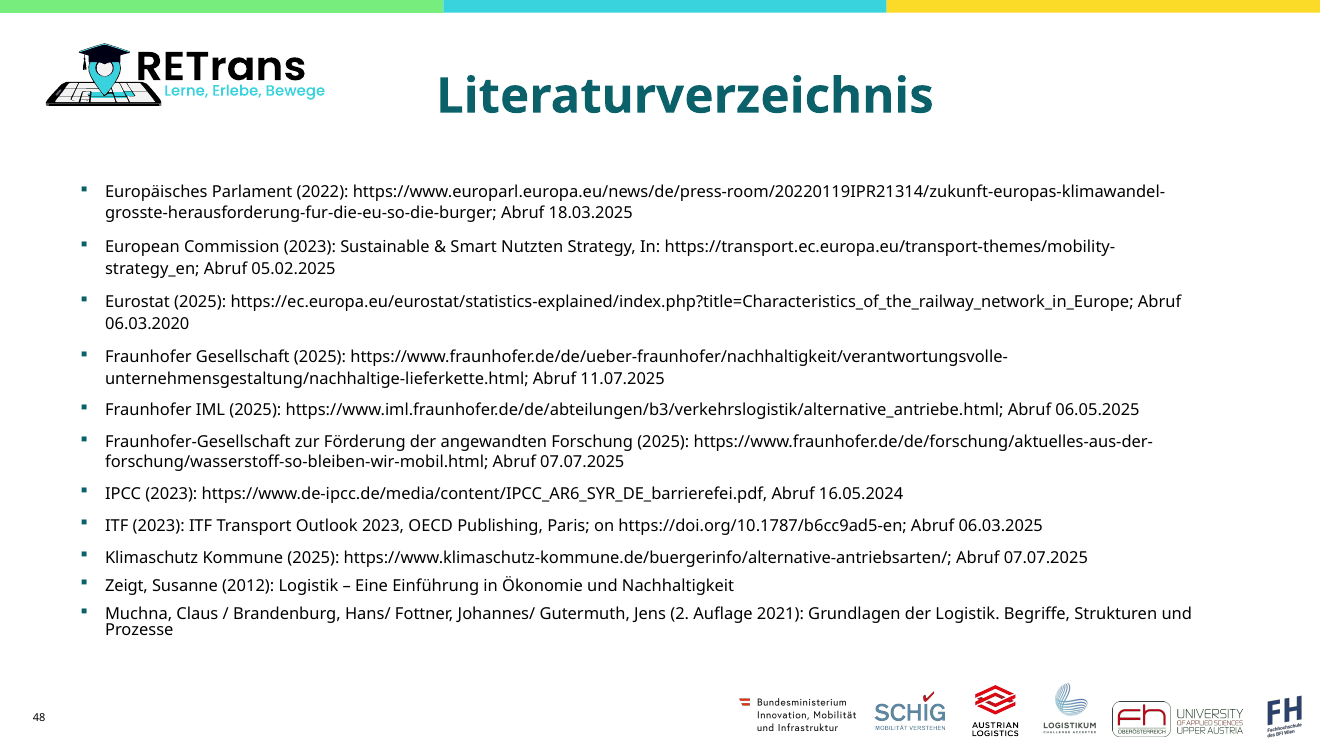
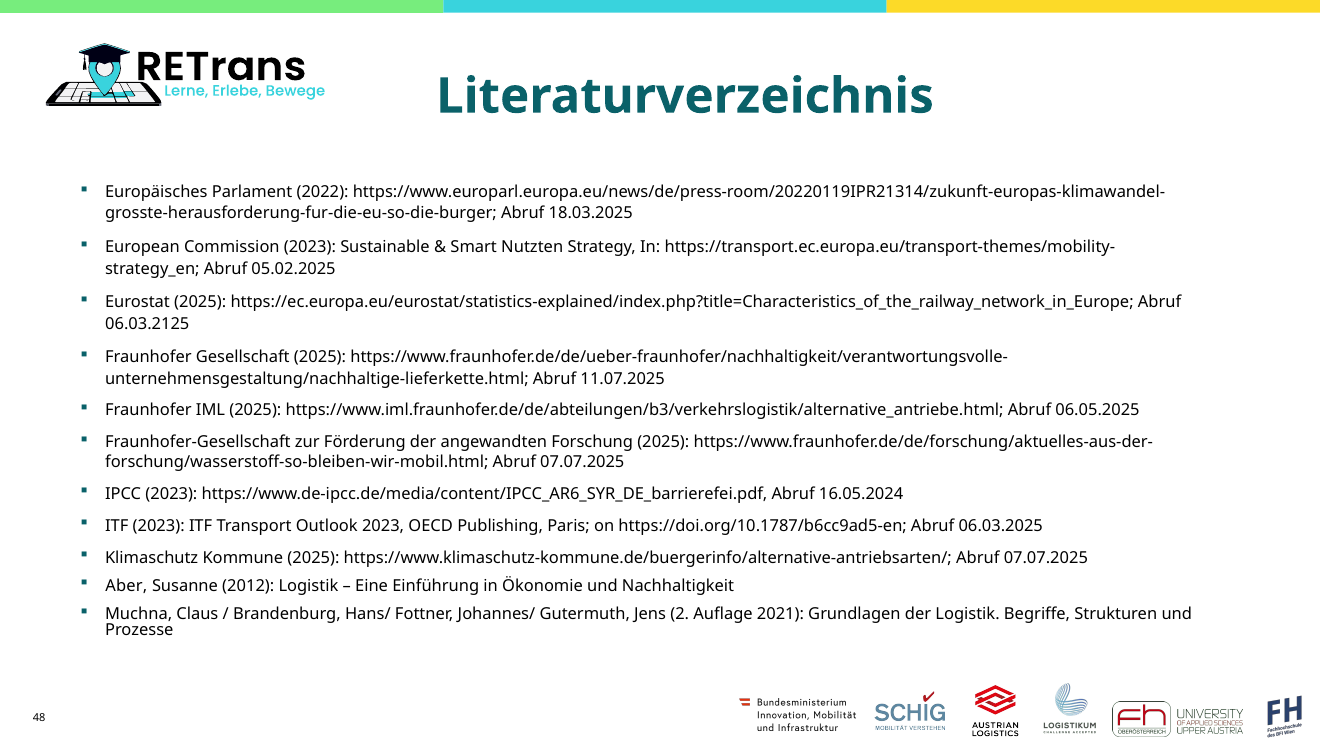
06.03.2020: 06.03.2020 -> 06.03.2125 (147, 324)
Zeigt: Zeigt -> Aber (126, 587)
